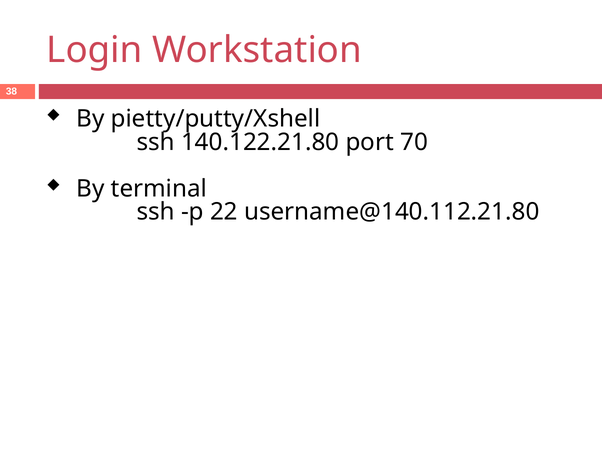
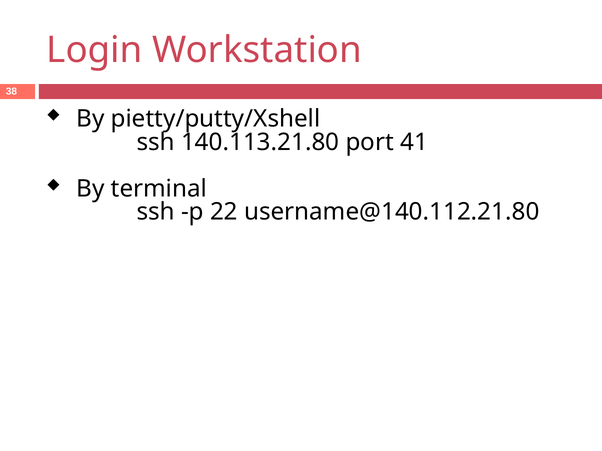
140.122.21.80: 140.122.21.80 -> 140.113.21.80 (260, 142)
70: 70 -> 41 (414, 142)
